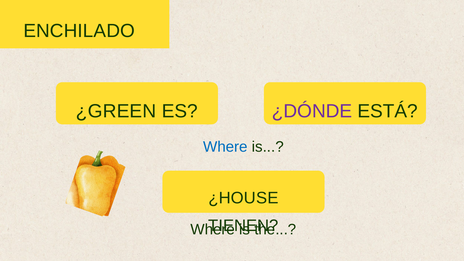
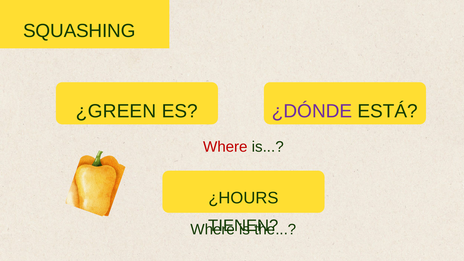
ENCHILADO: ENCHILADO -> SQUASHING (79, 31)
Where colour: blue -> red (225, 147)
¿HOUSE: ¿HOUSE -> ¿HOURS (243, 198)
